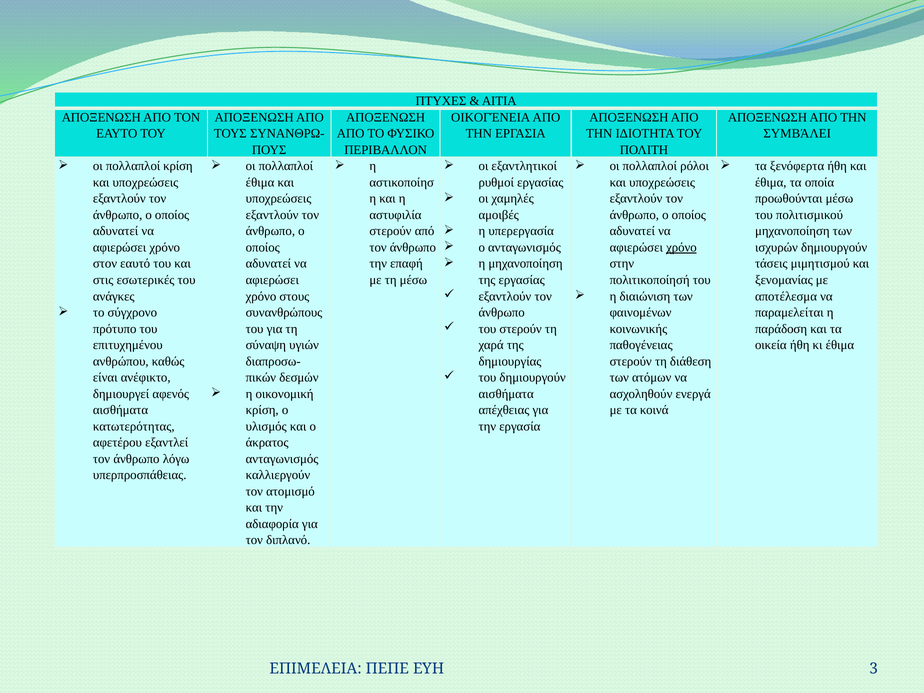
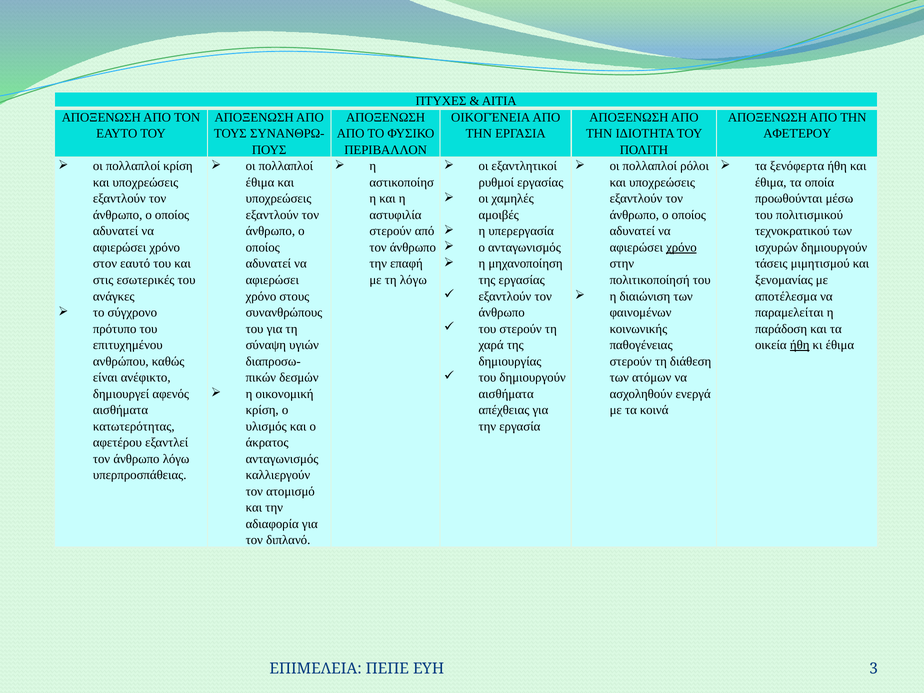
ΣΥΜΒΆΛΕΙ: ΣΥΜΒΆΛΕΙ -> ΑΦΕΤΈΡΟΥ (797, 134)
μηχανοποίηση: μηχανοποίηση -> τεχνοκρατικού (792, 231)
τη μέσω: μέσω -> λόγω (413, 280)
ήθη underline: none -> present (800, 345)
